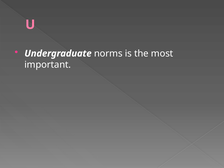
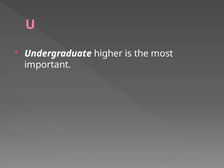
norms: norms -> higher (108, 53)
